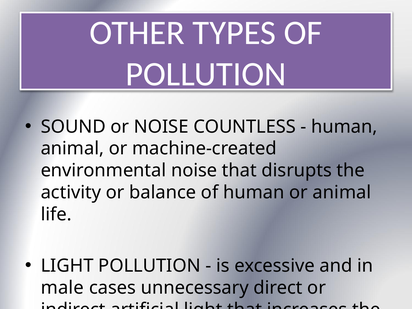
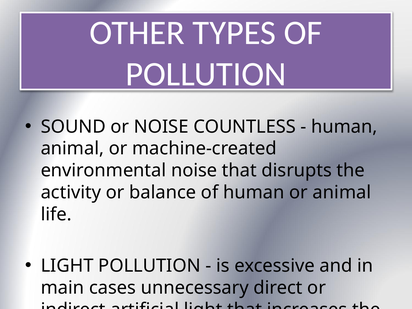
male: male -> main (62, 288)
